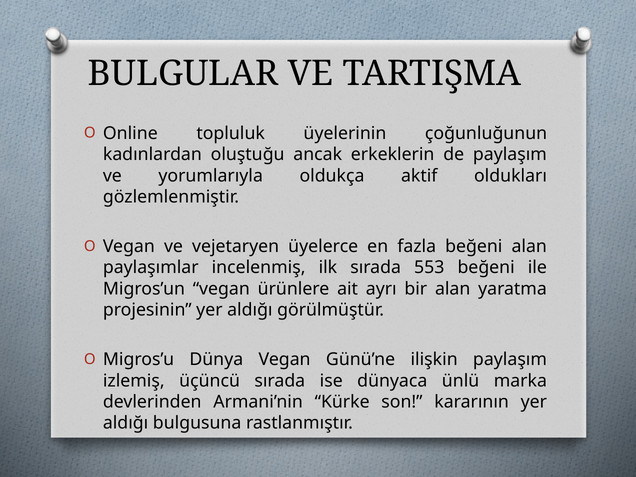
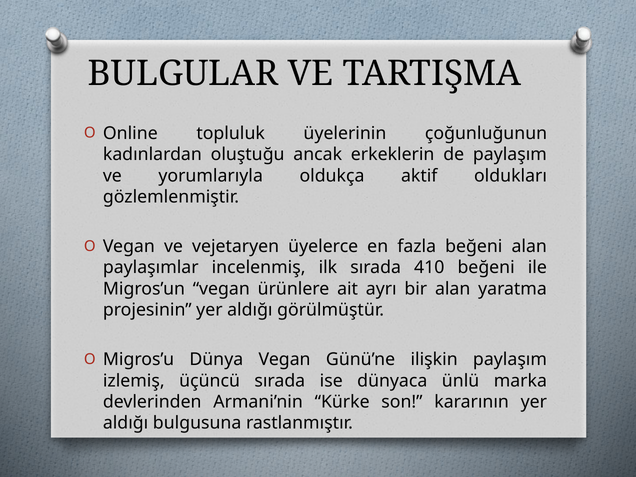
553: 553 -> 410 (429, 268)
